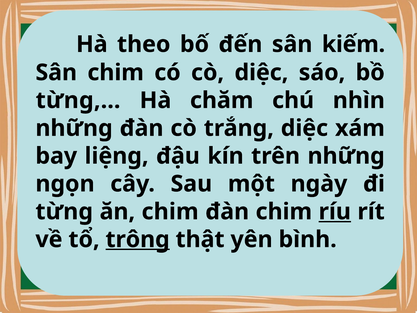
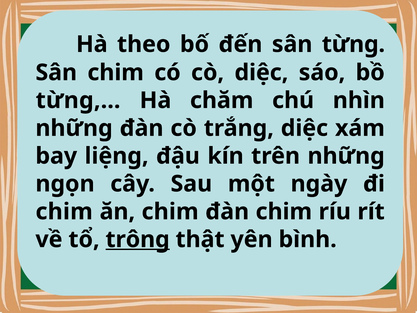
kiếm: kiếm -> từng (353, 44)
từng: từng -> chim (64, 211)
ríu underline: present -> none (335, 211)
